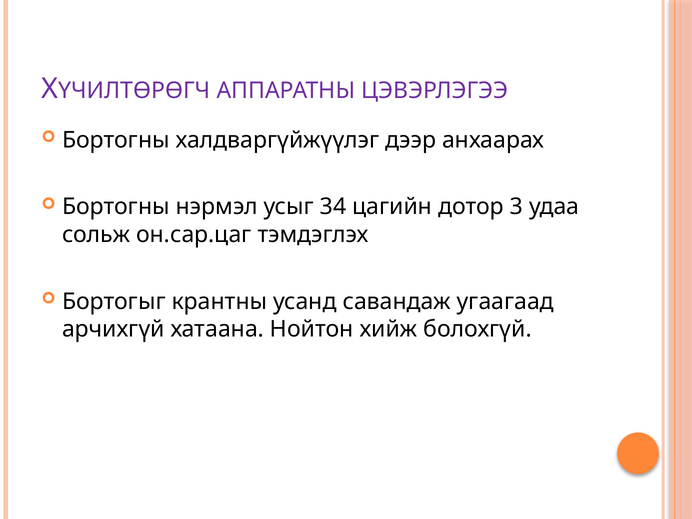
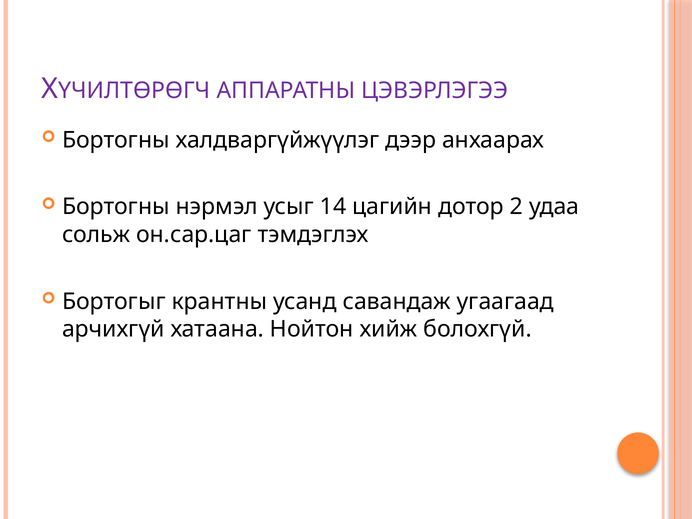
34: 34 -> 14 (333, 207)
3: 3 -> 2 (516, 207)
